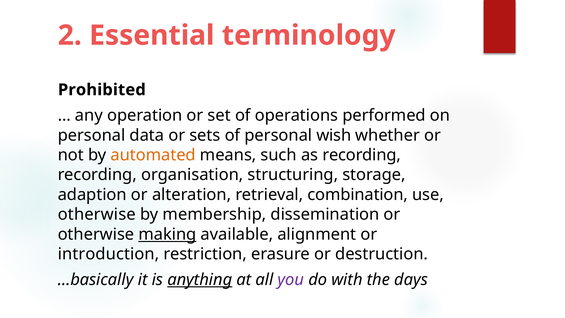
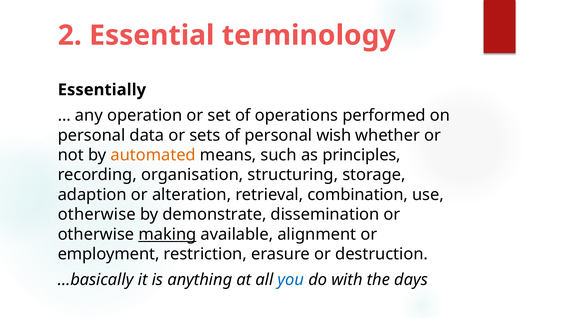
Prohibited: Prohibited -> Essentially (102, 90)
as recording: recording -> principles (362, 155)
membership: membership -> demonstrate (215, 214)
introduction: introduction -> employment (109, 254)
anything underline: present -> none (200, 280)
you colour: purple -> blue (291, 280)
